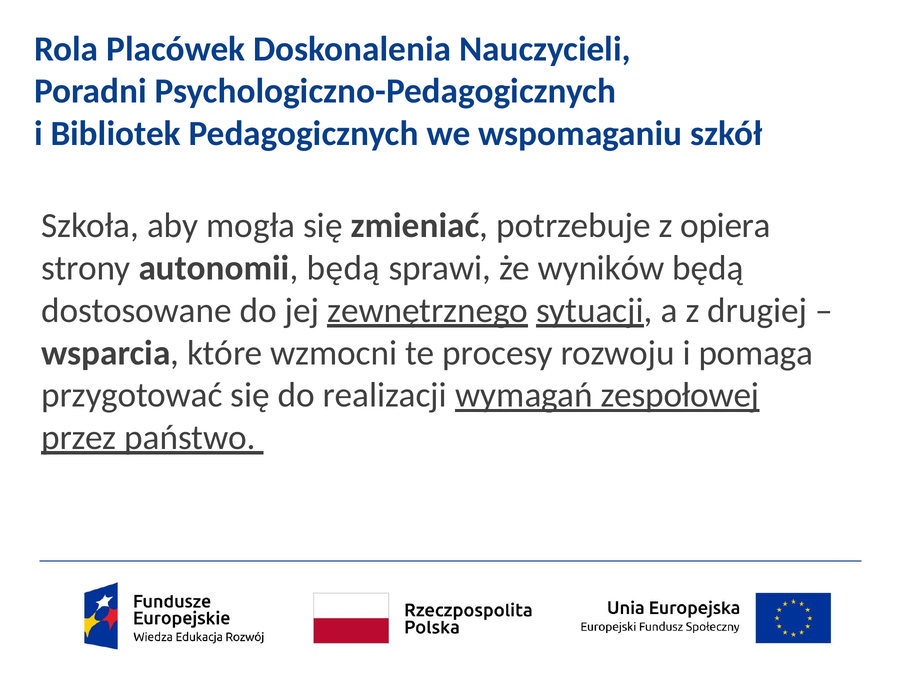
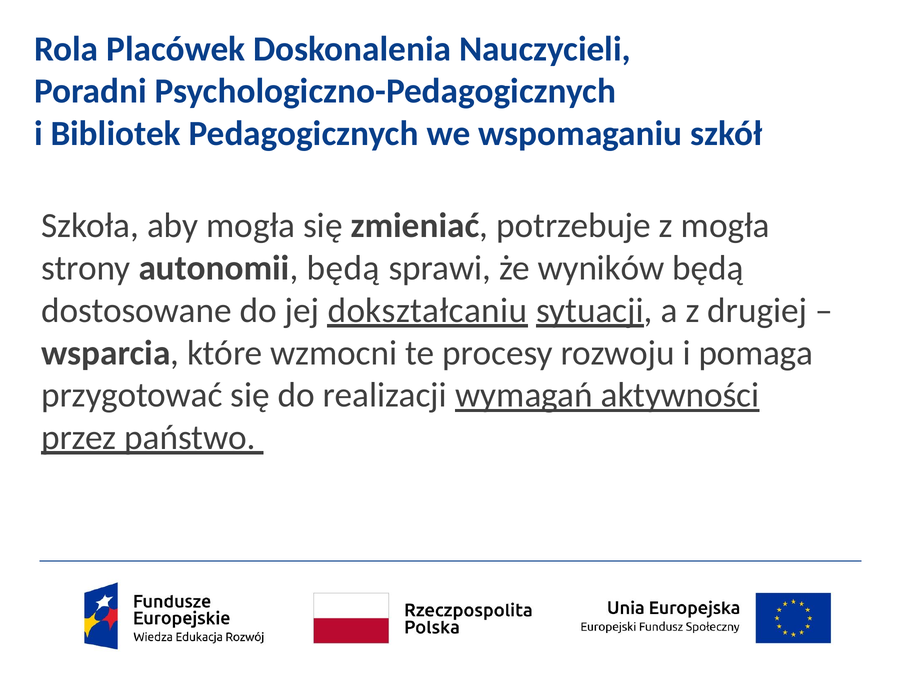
z opiera: opiera -> mogła (725, 226)
zewnętrznego: zewnętrznego -> dokształcaniu (427, 311)
zespołowej: zespołowej -> aktywności (680, 395)
